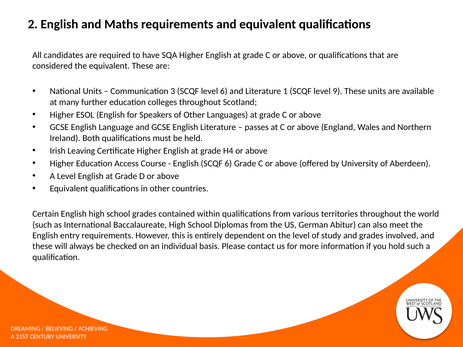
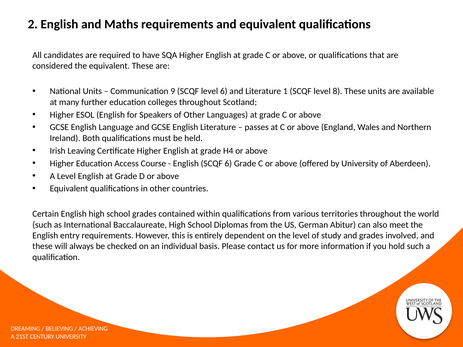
3: 3 -> 9 (173, 91)
9: 9 -> 8 (337, 91)
